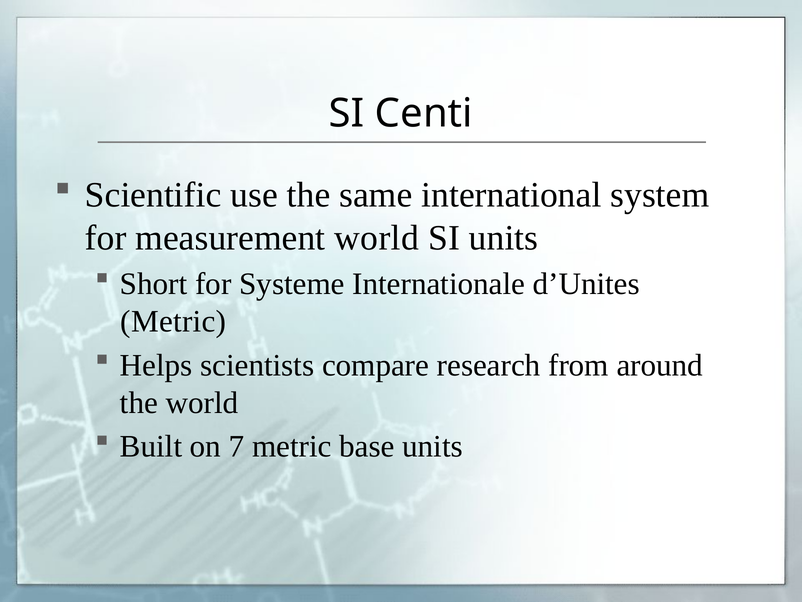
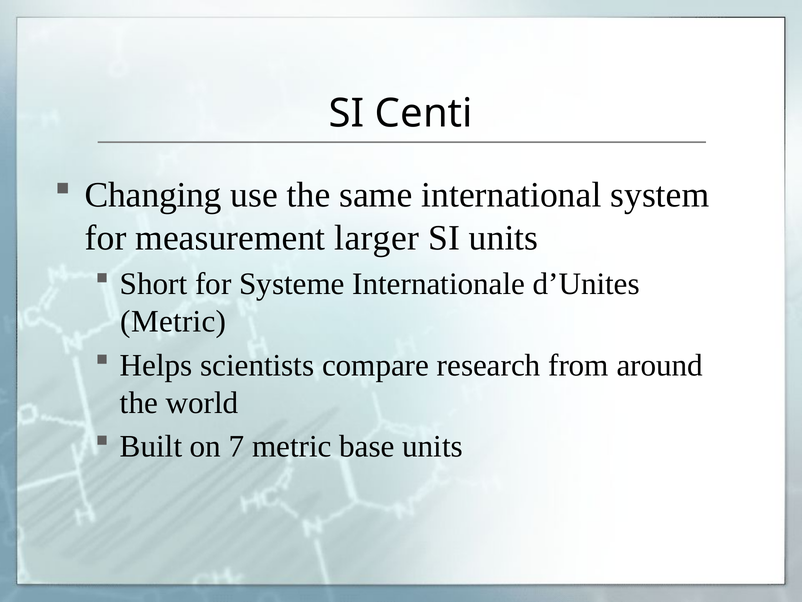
Scientific: Scientific -> Changing (153, 195)
measurement world: world -> larger (377, 238)
